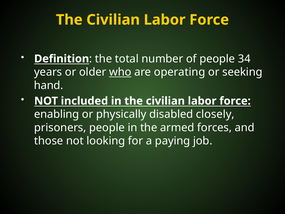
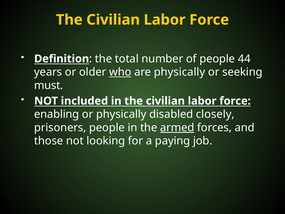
34: 34 -> 44 (244, 59)
are operating: operating -> physically (180, 72)
hand: hand -> must (49, 85)
armed underline: none -> present (177, 127)
